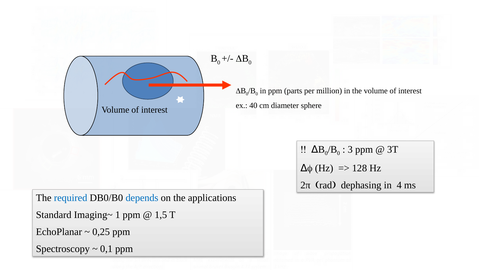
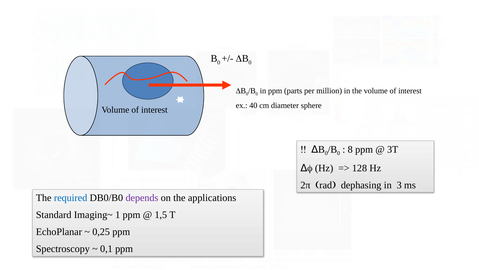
3: 3 -> 8 (350, 149)
4: 4 -> 3 (399, 185)
depends colour: blue -> purple (142, 198)
